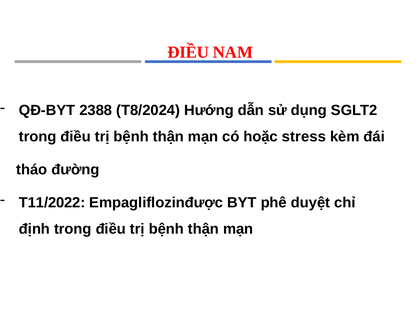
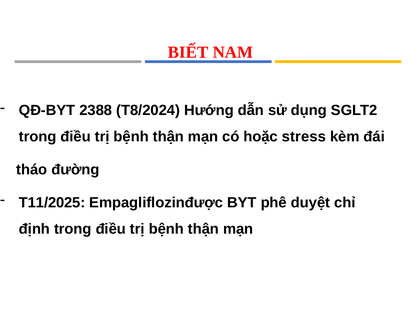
ĐIỀU: ĐIỀU -> BIẾT (188, 52)
T11/2022: T11/2022 -> T11/2025 (52, 203)
